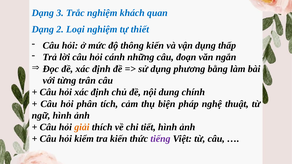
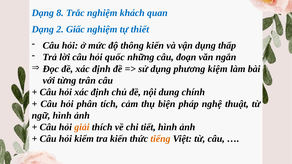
3: 3 -> 8 (60, 13)
Loại: Loại -> Giấc (75, 29)
cánh: cánh -> quốc (115, 57)
bằng: bằng -> kiệm (218, 69)
tiếng colour: purple -> orange (160, 139)
